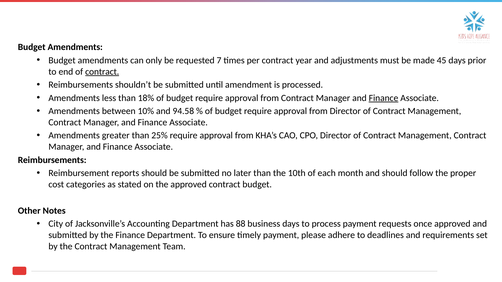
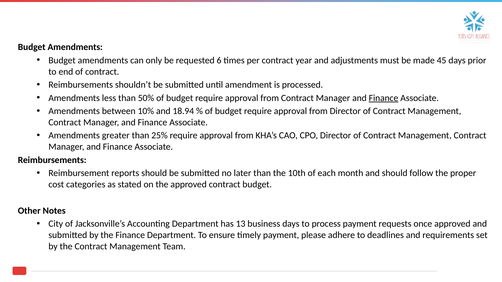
7: 7 -> 6 (219, 60)
contract underline: present -> none (102, 72)
18%: 18% -> 50% (146, 98)
94.58: 94.58 -> 18.94 (183, 111)
88: 88 -> 13 (241, 224)
